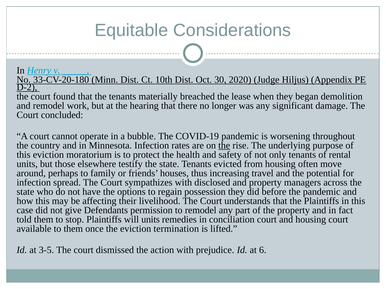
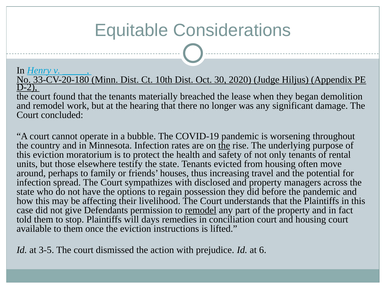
remodel underline: none -> present (201, 211)
will units: units -> days (150, 220)
termination: termination -> instructions (176, 229)
